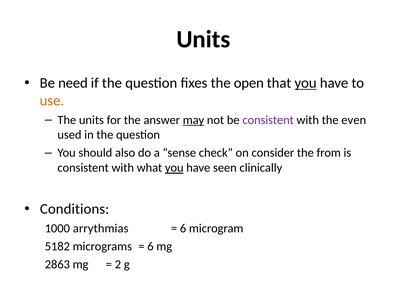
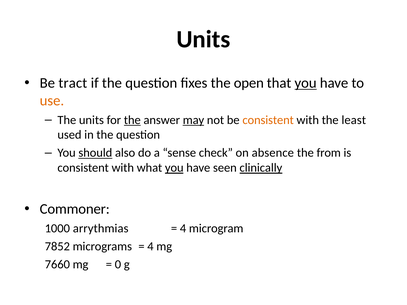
need: need -> tract (73, 83)
the underline: none -> present (132, 120)
consistent colour: purple -> orange (268, 120)
even: even -> least (354, 120)
should underline: none -> present (95, 153)
consider: consider -> absence (273, 153)
clinically underline: none -> present (261, 168)
Conditions: Conditions -> Commoner (75, 209)
6: 6 -> 4 (183, 229)
5182: 5182 -> 7852 (57, 247)
6: 6 -> 4 (150, 247)
2863: 2863 -> 7660 (57, 265)
2: 2 -> 0 (118, 265)
